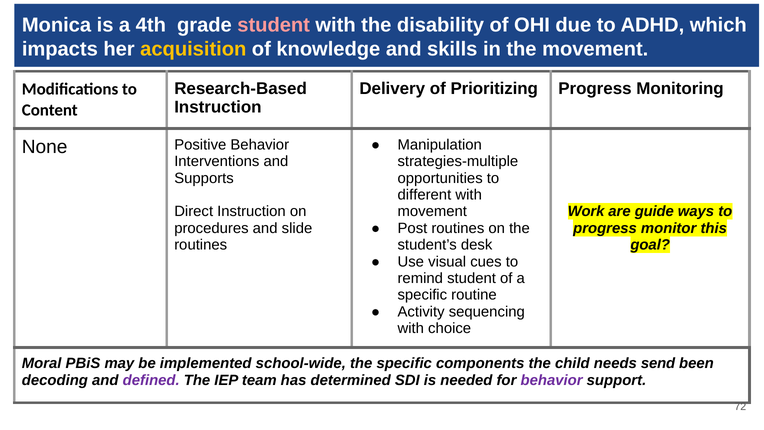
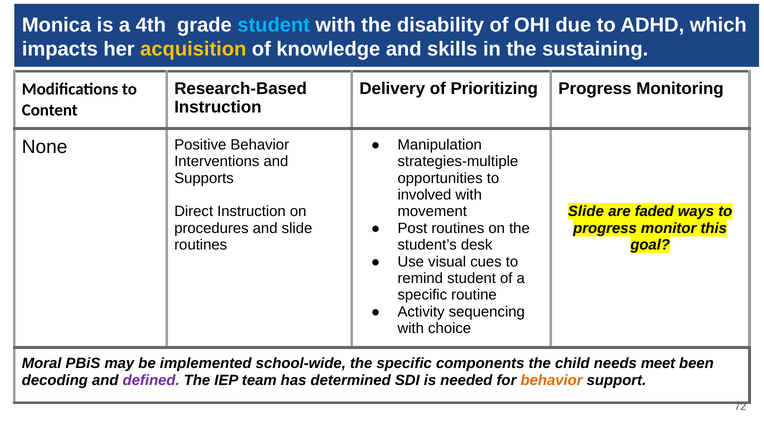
student colour: pink -> light blue (274, 25)
the movement: movement -> sustaining (595, 49)
different: different -> involved (424, 195)
Work: Work -> Slide (586, 211)
guide: guide -> faded (654, 211)
send: send -> meet (658, 363)
behavior colour: purple -> orange (552, 380)
